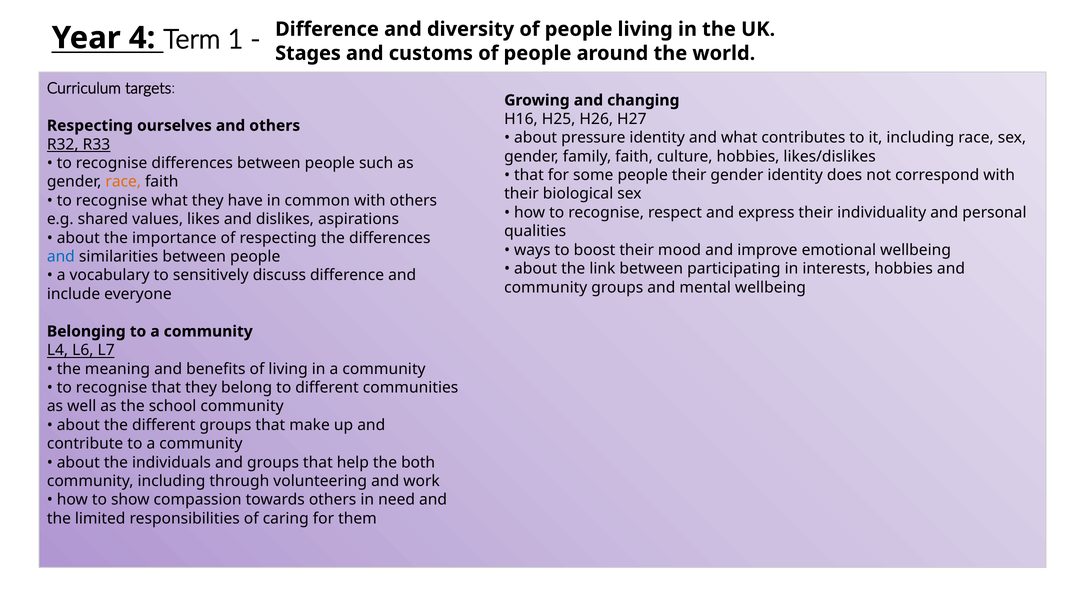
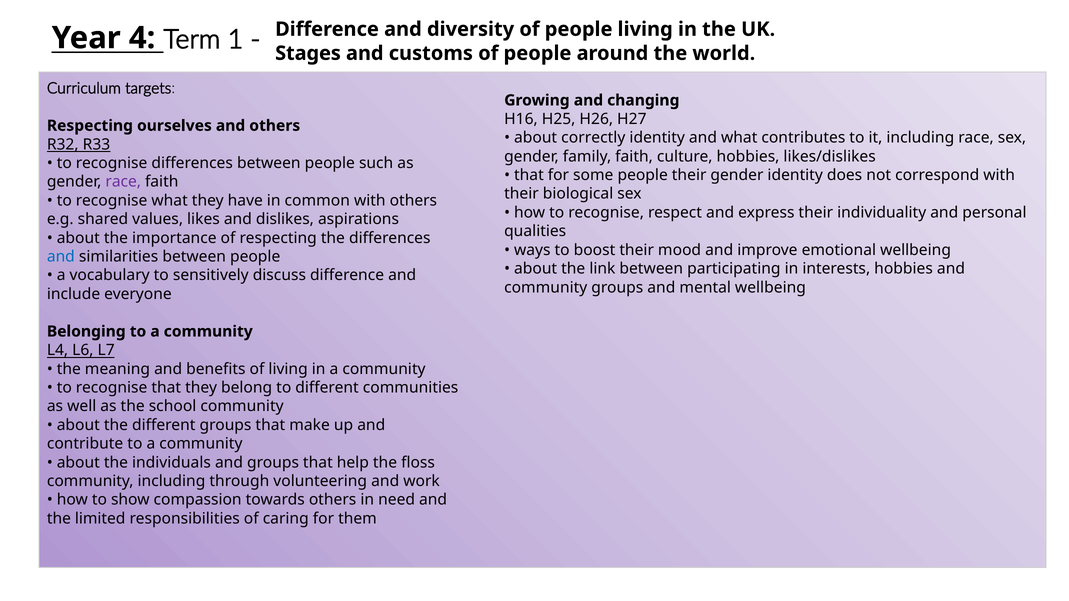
pressure: pressure -> correctly (593, 138)
race colour: orange -> purple (123, 182)
both: both -> floss (418, 463)
